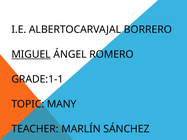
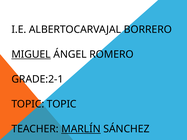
GRADE:1-1: GRADE:1-1 -> GRADE:2-1 (37, 79)
TOPIC MANY: MANY -> TOPIC (62, 104)
MARLÍN underline: none -> present (81, 129)
